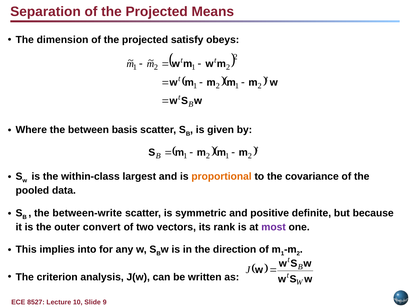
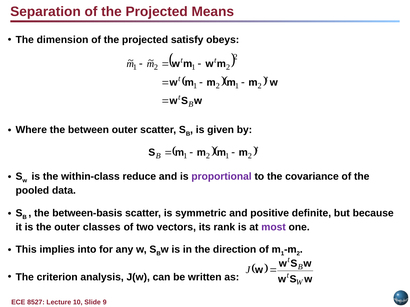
between basis: basis -> outer (125, 130)
largest: largest -> reduce (139, 177)
proportional colour: orange -> purple (222, 177)
between-write: between-write -> between-basis (87, 213)
convert: convert -> classes (102, 227)
